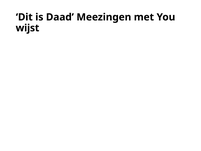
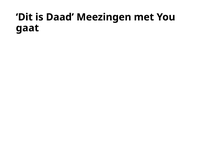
wijst: wijst -> gaat (27, 28)
